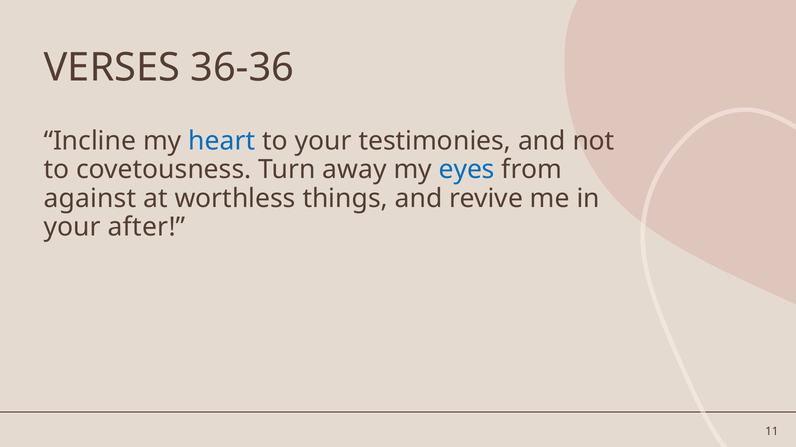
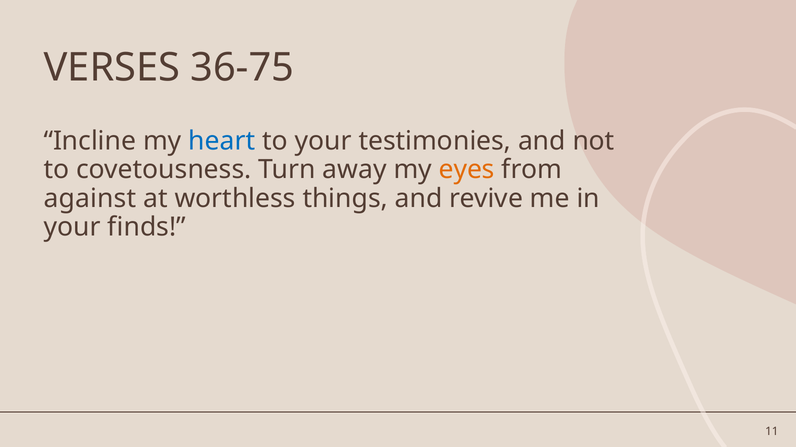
36-36: 36-36 -> 36-75 (242, 68)
eyes colour: blue -> orange (467, 170)
after: after -> finds (147, 227)
